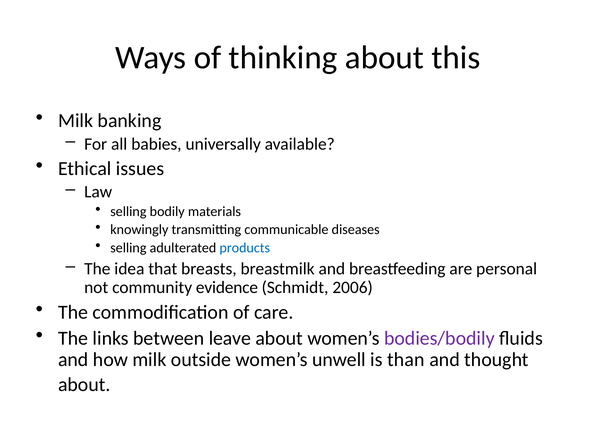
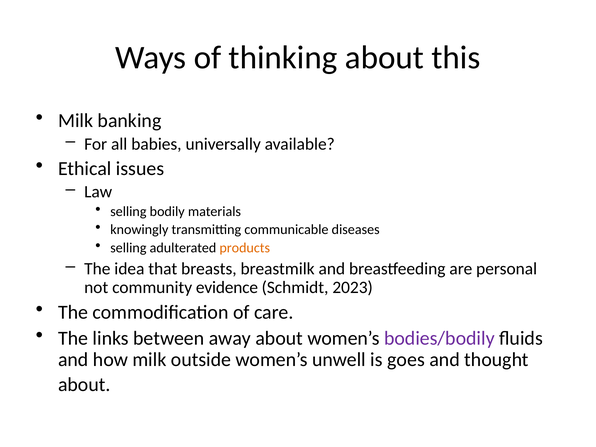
products colour: blue -> orange (245, 248)
2006: 2006 -> 2023 (353, 287)
leave: leave -> away (230, 338)
than: than -> goes (406, 360)
